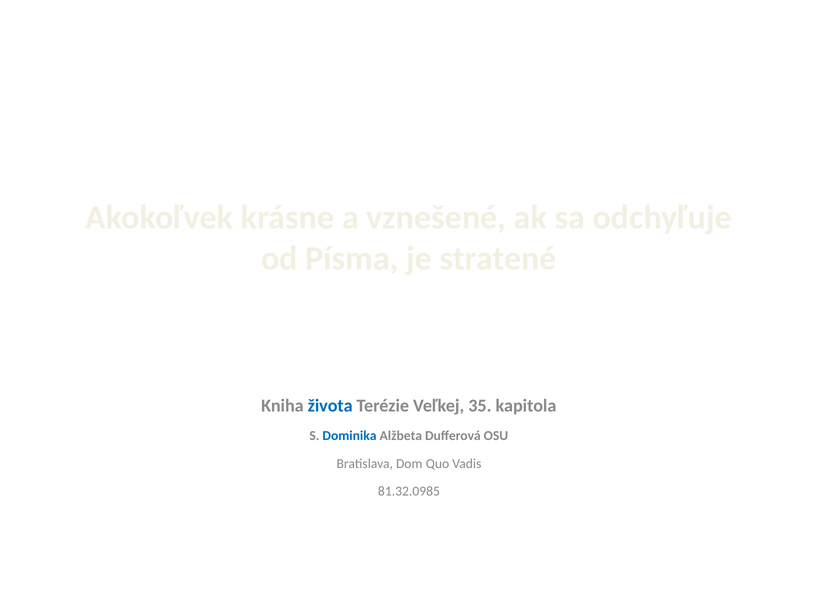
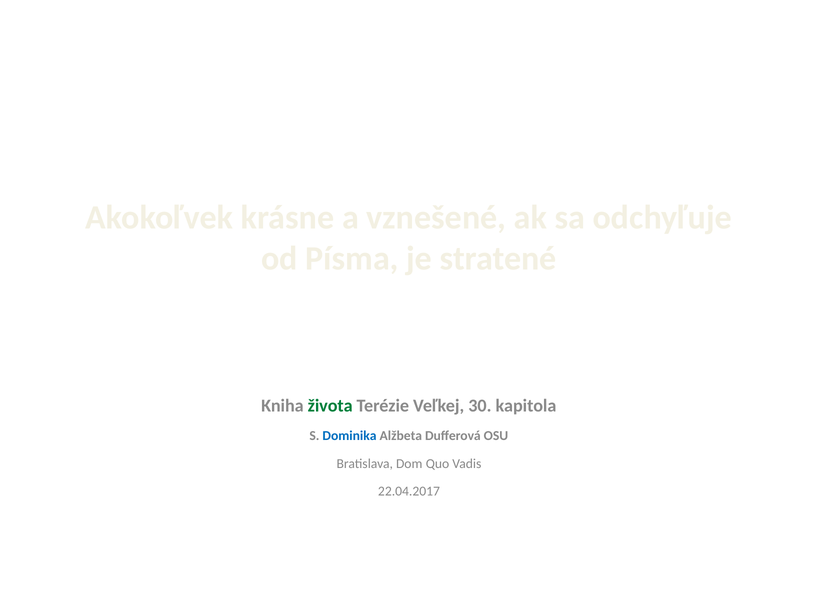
života colour: blue -> green (330, 406)
35: 35 -> 30 (480, 406)
81.32.0985: 81.32.0985 -> 22.04.2017 (409, 492)
